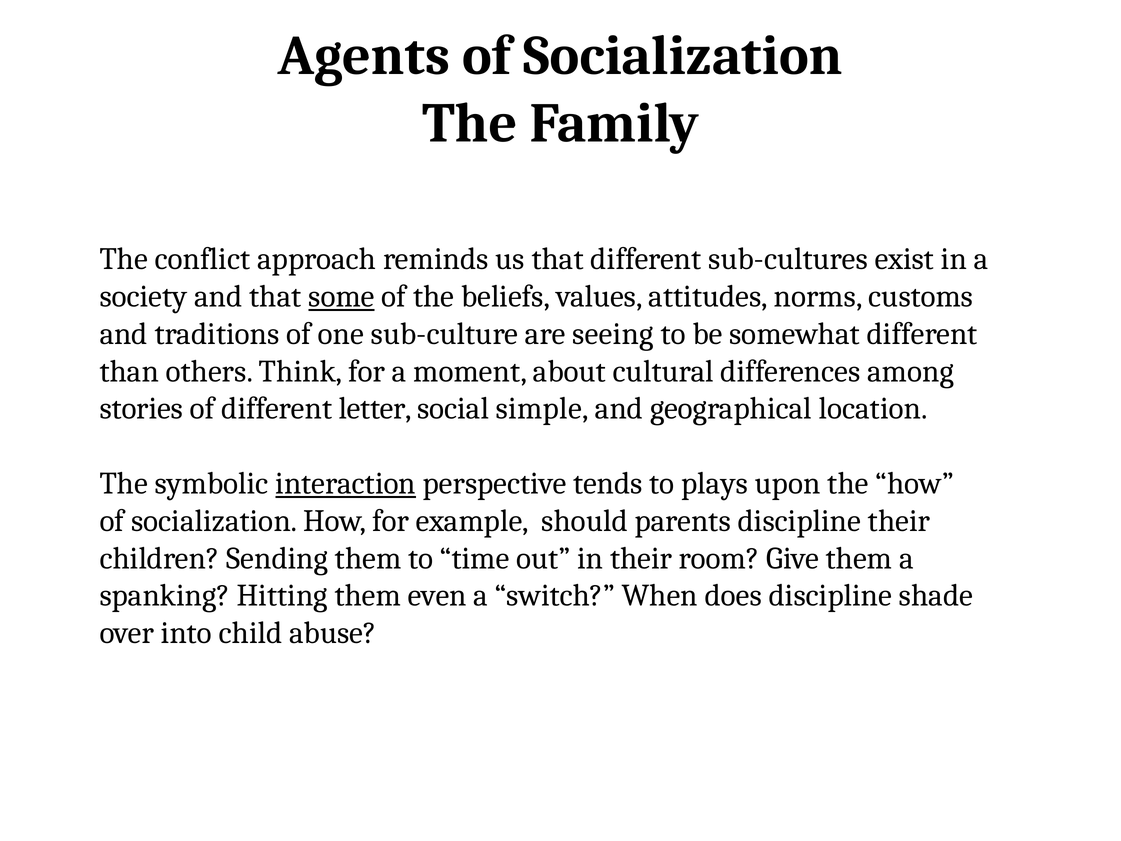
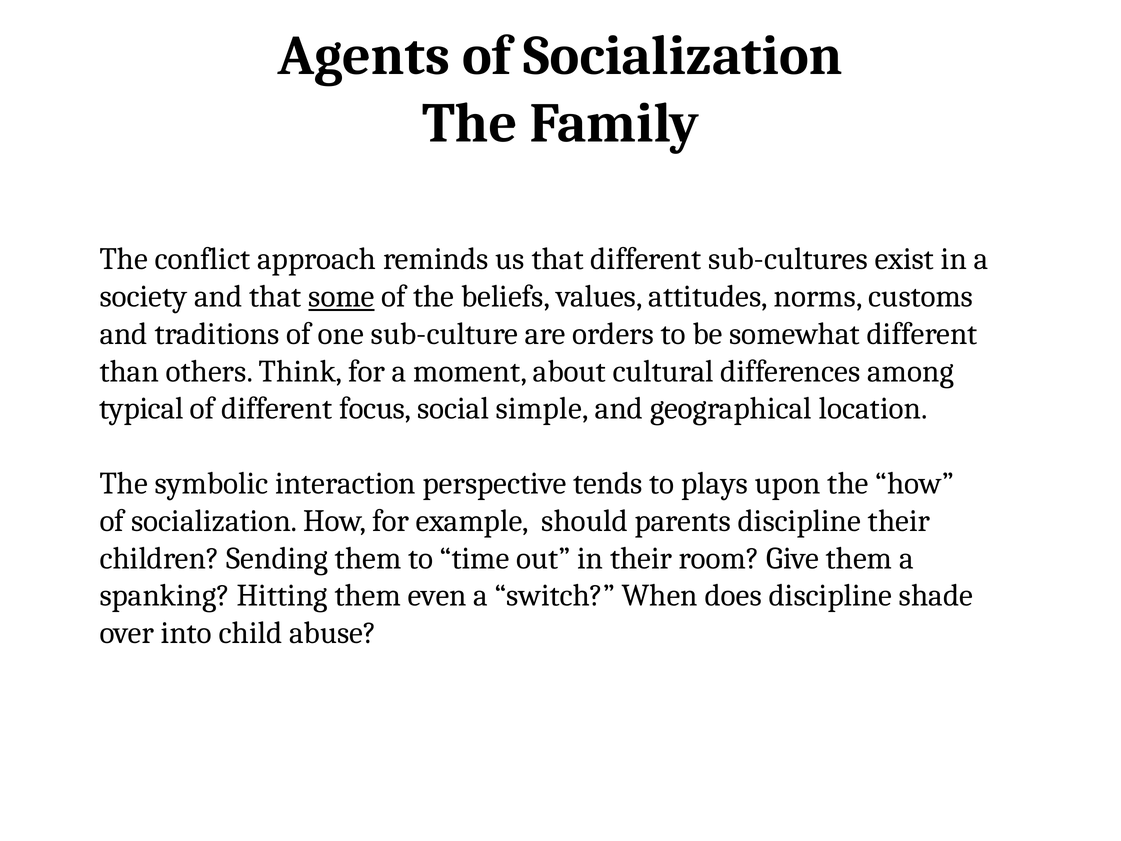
seeing: seeing -> orders (613, 334)
stories: stories -> typical (141, 409)
letter: letter -> focus (375, 409)
interaction underline: present -> none (346, 483)
